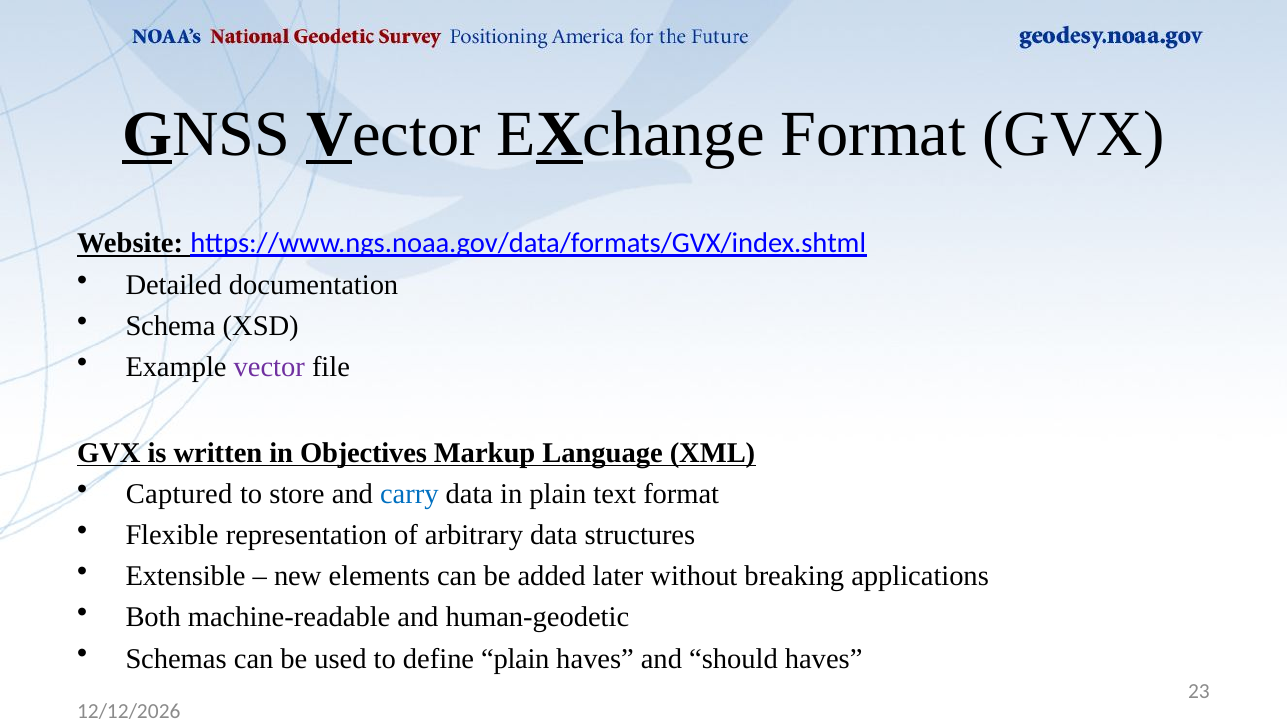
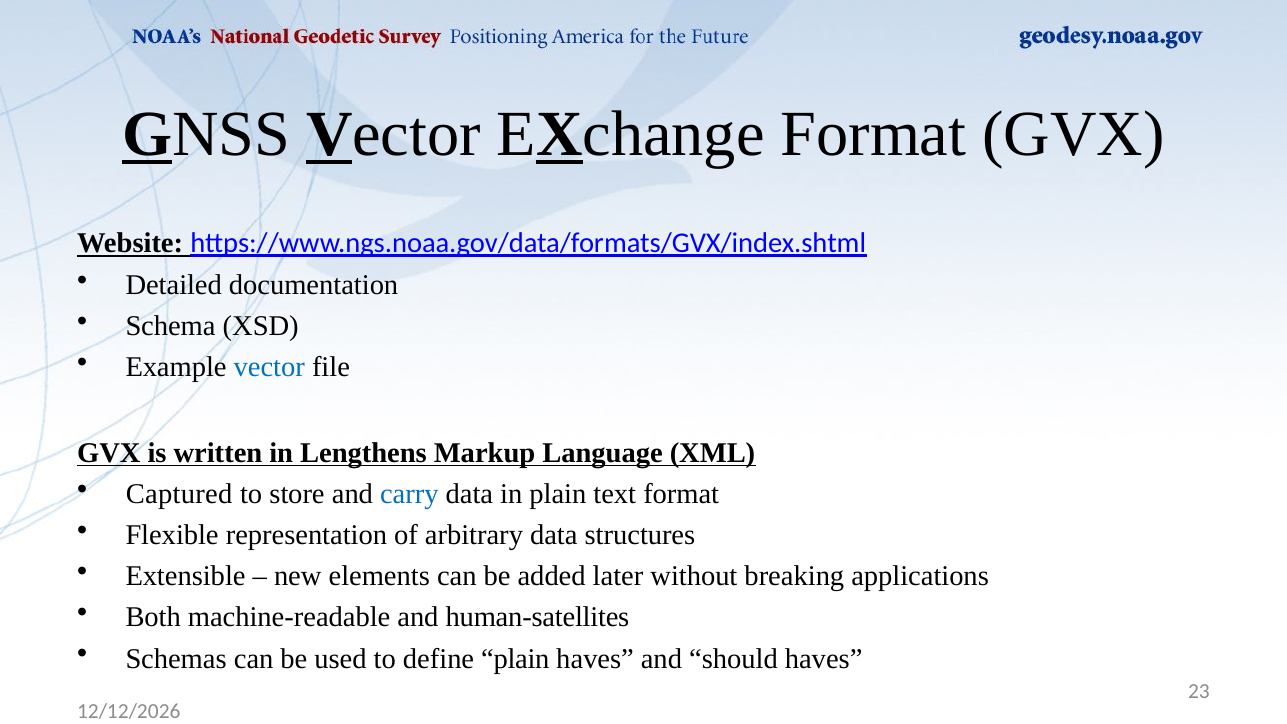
vector colour: purple -> blue (269, 367)
Objectives: Objectives -> Lengthens (363, 453)
human-geodetic: human-geodetic -> human-satellites (537, 617)
